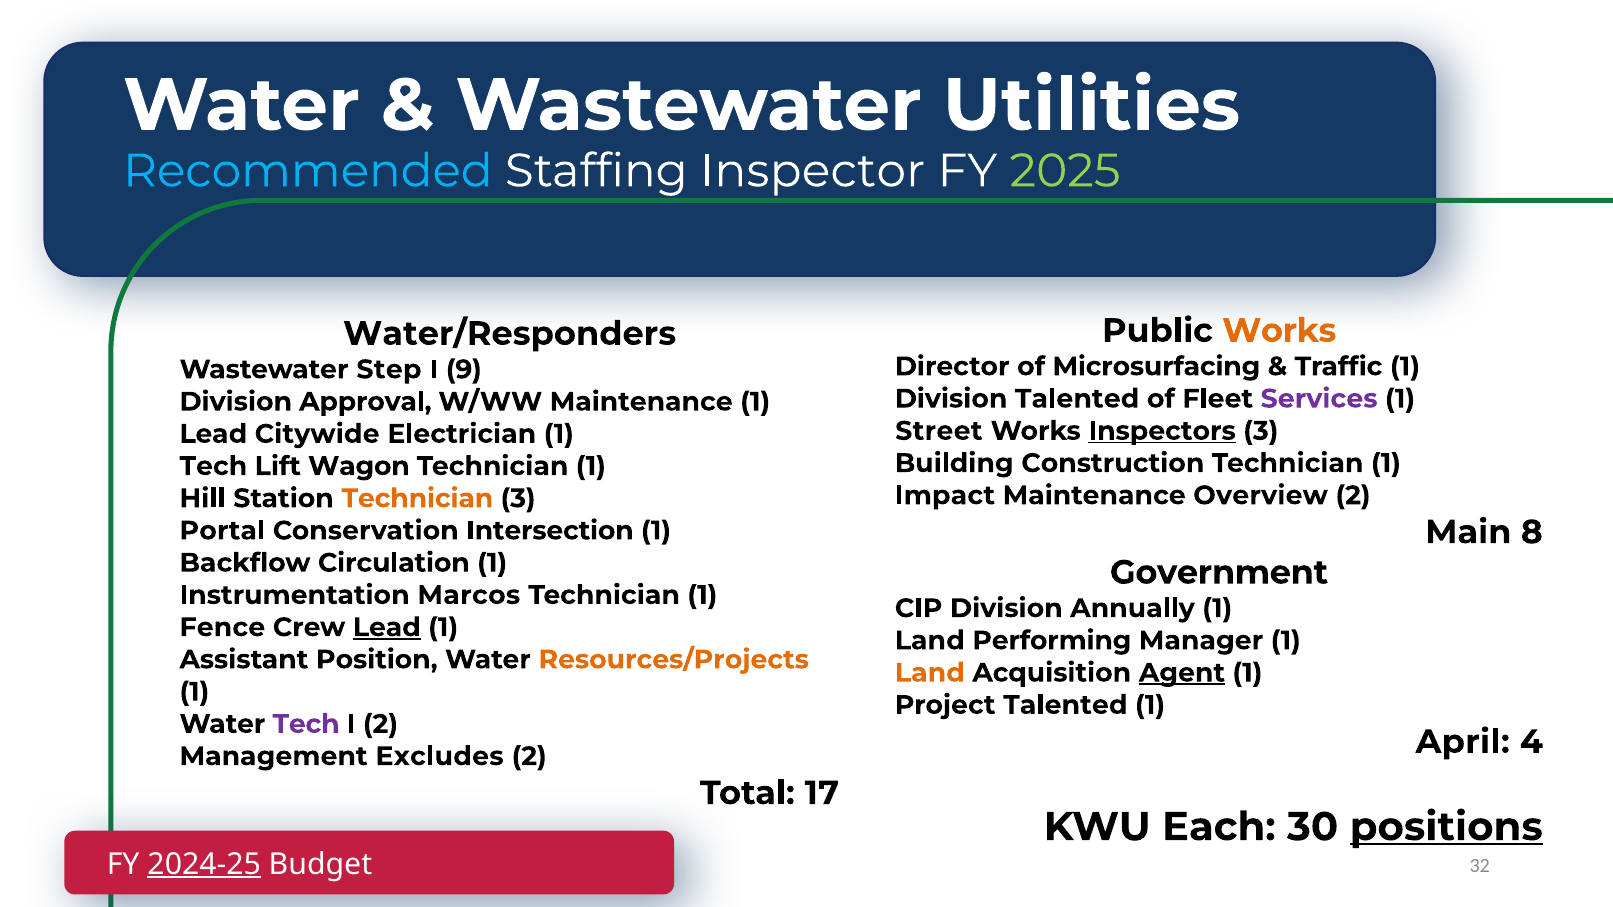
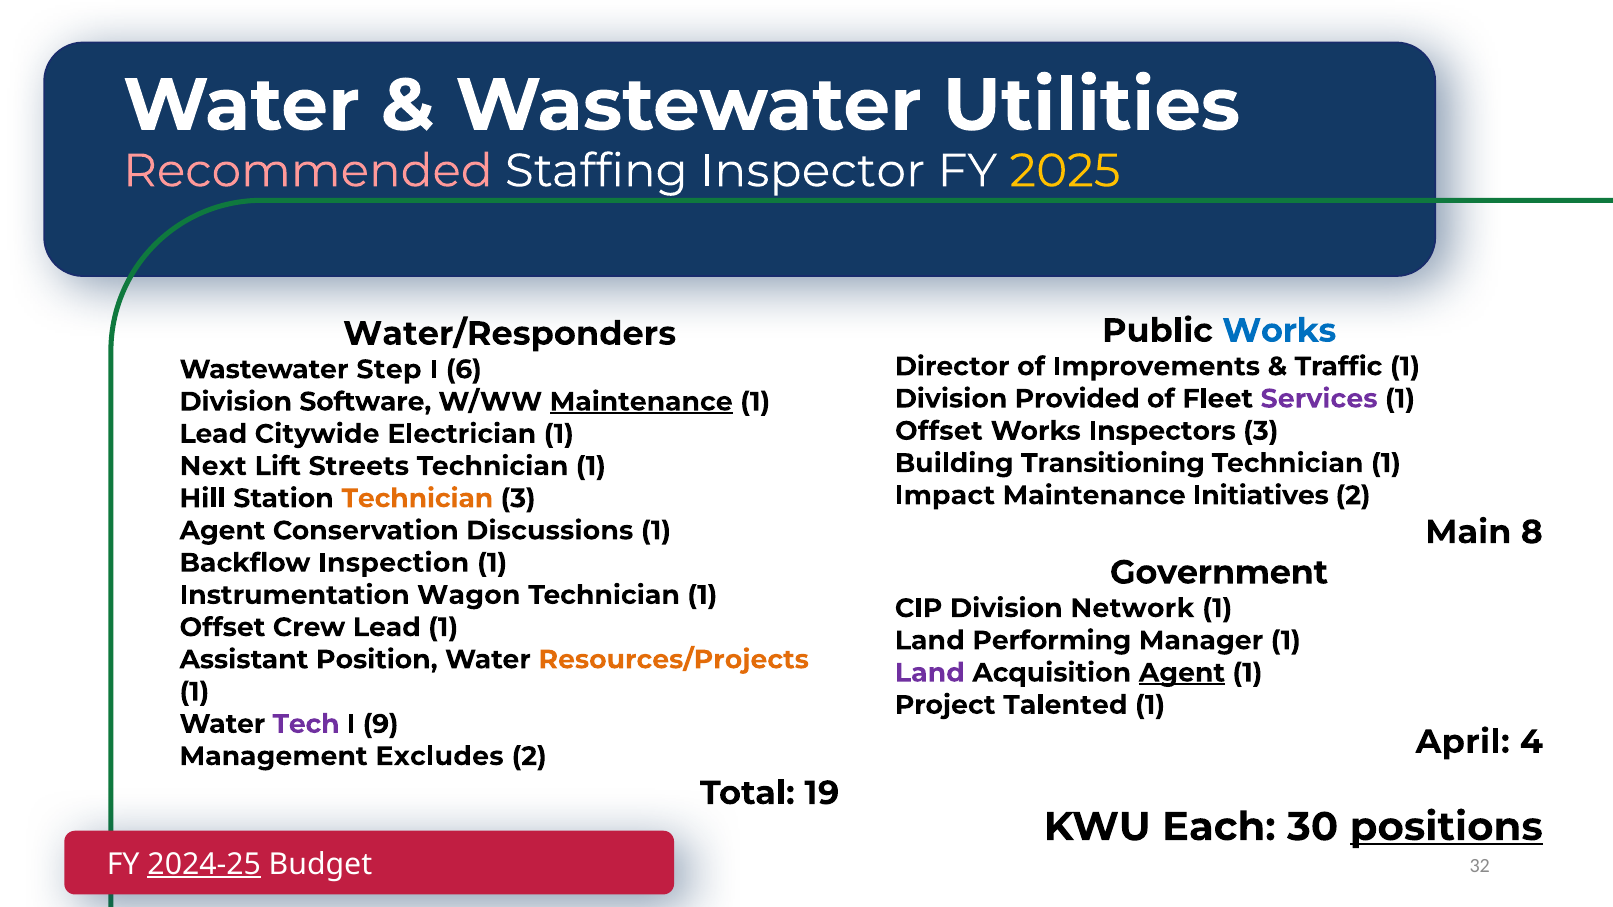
Recommended colour: light blue -> pink (308, 171)
2025 colour: light green -> yellow (1065, 171)
Works colour: orange -> blue (1279, 331)
Microsurfacing: Microsurfacing -> Improvements (1156, 367)
9: 9 -> 6 (464, 370)
Division Talented: Talented -> Provided (1077, 399)
Approval: Approval -> Software (365, 402)
Maintenance underline: none -> present (641, 402)
Street: Street -> Offset (939, 431)
Inspectors underline: present -> none (1162, 431)
Construction: Construction -> Transitioning (1113, 463)
Tech: Tech -> Next (213, 466)
Wagon: Wagon -> Streets (359, 466)
Overview: Overview -> Initiatives (1261, 496)
Portal: Portal -> Agent (222, 531)
Intersection: Intersection -> Discussions (550, 531)
Circulation: Circulation -> Inspection (394, 563)
Marcos: Marcos -> Wagon (469, 595)
Annually: Annually -> Network (1132, 608)
Fence: Fence -> Offset (222, 628)
Lead underline: present -> none (387, 628)
Land colour: orange -> purple (930, 673)
I 2: 2 -> 9 (381, 724)
17: 17 -> 19 (822, 793)
